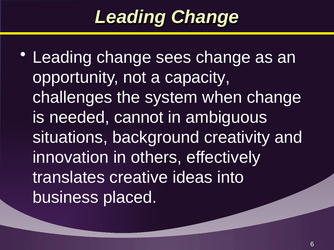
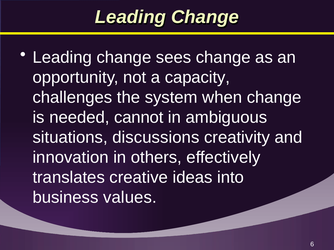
background: background -> discussions (156, 138)
placed: placed -> values (130, 198)
